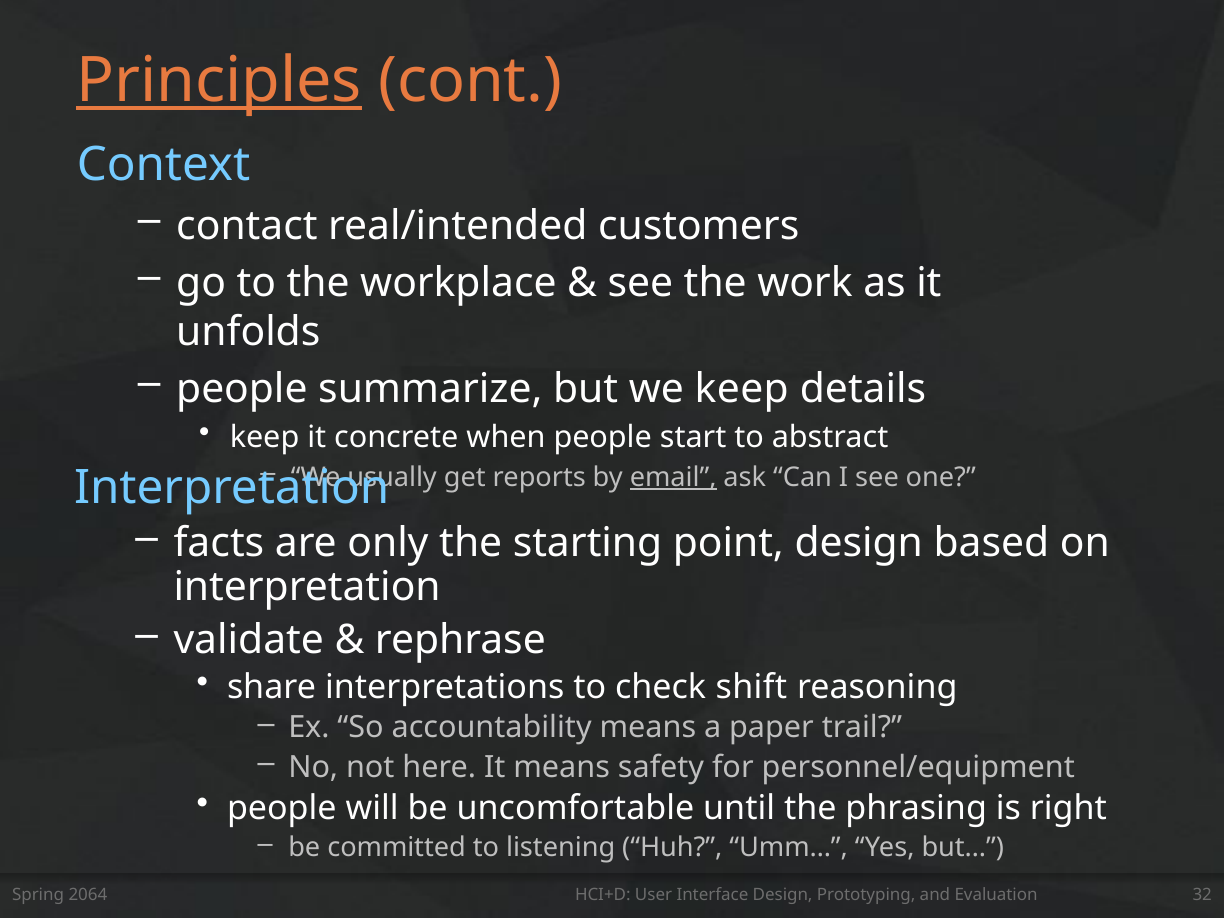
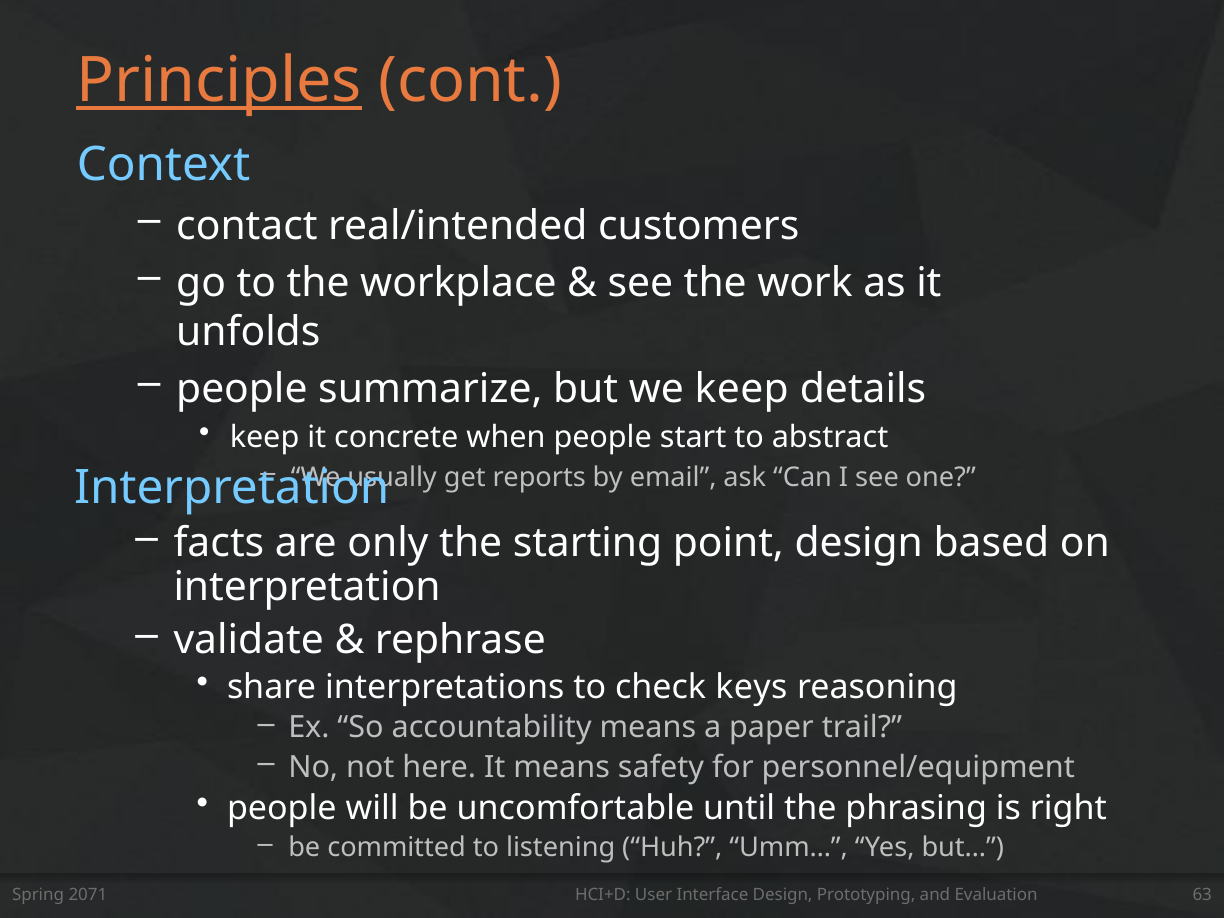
email underline: present -> none (673, 477)
shift: shift -> keys (751, 687)
2064: 2064 -> 2071 (88, 895)
32: 32 -> 63 (1202, 895)
